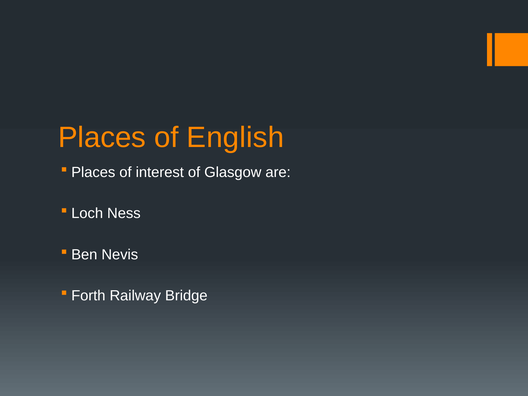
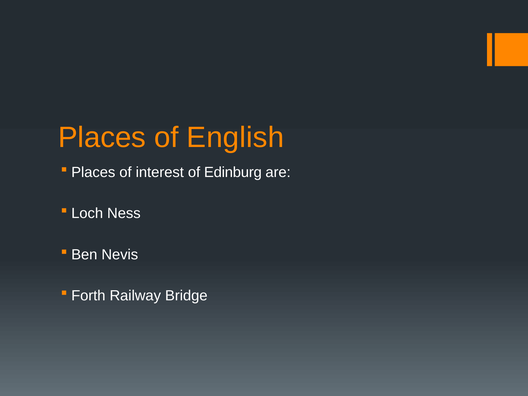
Glasgow: Glasgow -> Edinburg (233, 172)
